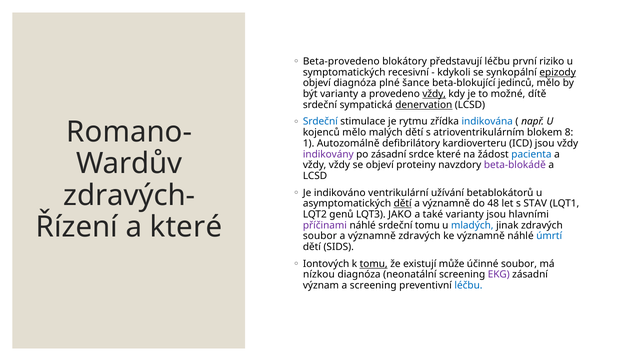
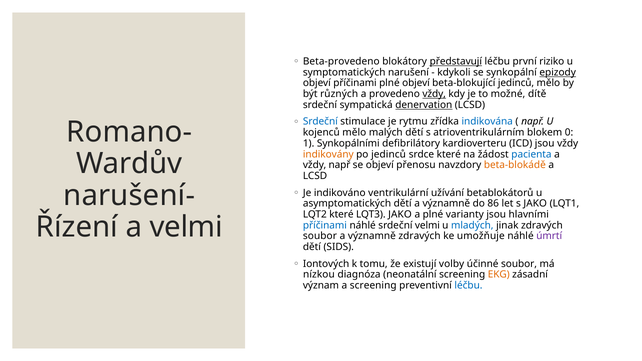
představují underline: none -> present (456, 61)
recesivní: recesivní -> narušení (408, 72)
objeví diagnóza: diagnóza -> příčinami (355, 83)
plné šance: šance -> objeví (416, 83)
být varianty: varianty -> různých (339, 94)
8: 8 -> 0 (569, 133)
Autozomálně: Autozomálně -> Synkopálními (348, 143)
indikovány colour: purple -> orange (328, 154)
po zásadní: zásadní -> jedinců (389, 154)
vždy vždy: vždy -> např (340, 165)
proteiny: proteiny -> přenosu (416, 165)
beta-blokádě colour: purple -> orange (515, 165)
zdravých-: zdravých- -> narušení- (129, 196)
dětí underline: present -> none (403, 204)
48: 48 -> 86 (493, 204)
s STAV: STAV -> JAKO (535, 204)
LQT2 genů: genů -> které (341, 215)
a také: také -> plné (433, 215)
a které: které -> velmi (186, 227)
příčinami colour: purple -> blue (325, 225)
srdeční tomu: tomu -> velmi (427, 225)
ke významně: významně -> umožňuje (481, 236)
úmrtí colour: blue -> purple (549, 236)
tomu underline: present -> none (374, 264)
může: může -> volby (452, 264)
EKG colour: purple -> orange (499, 275)
